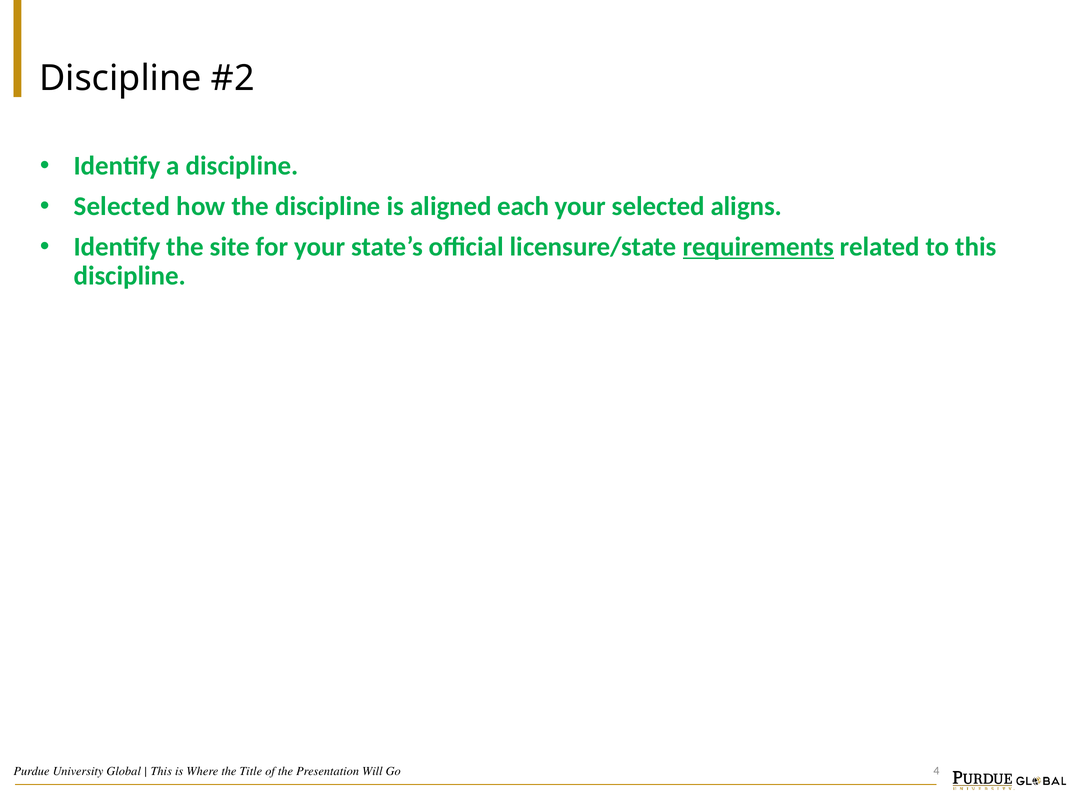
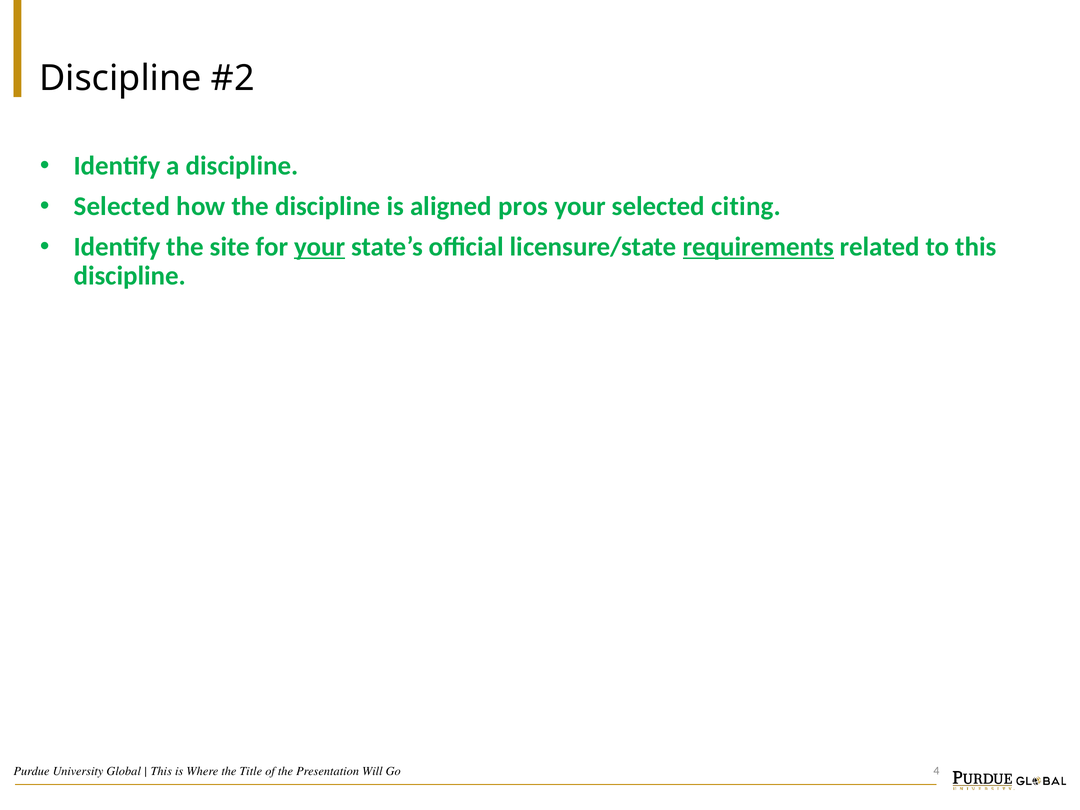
each: each -> pros (523, 206)
aligns: aligns -> citing (746, 206)
your underline: none -> present (320, 247)
